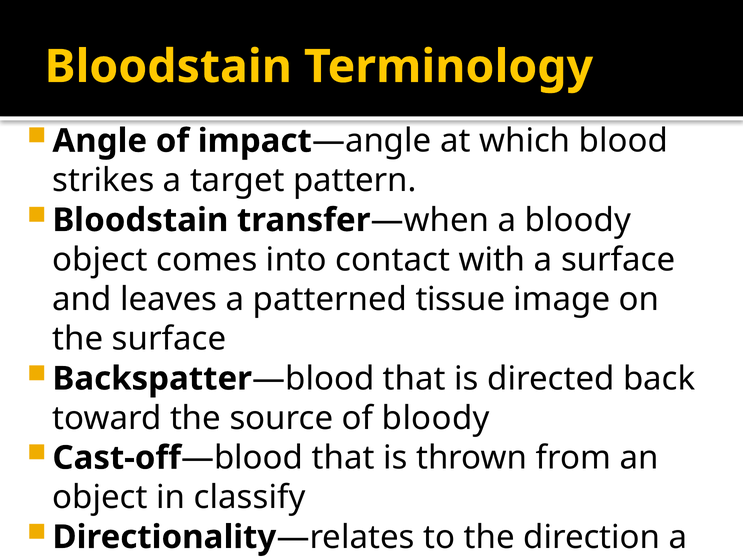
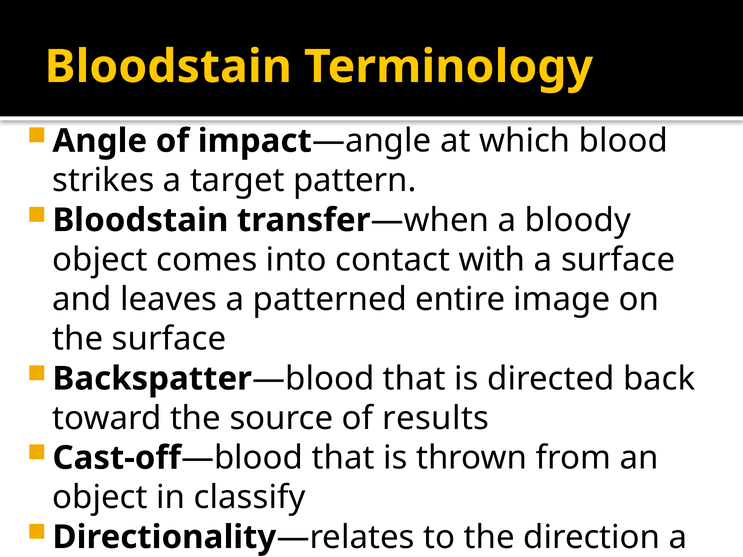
tissue: tissue -> entire (460, 300)
of bloody: bloody -> results (436, 418)
